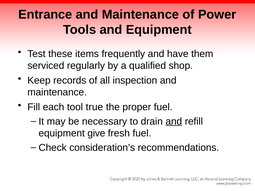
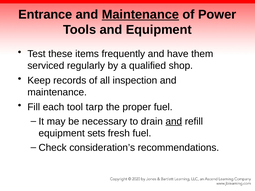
Maintenance underline: none -> present (140, 14)
true: true -> tarp (94, 107)
give: give -> sets (96, 133)
